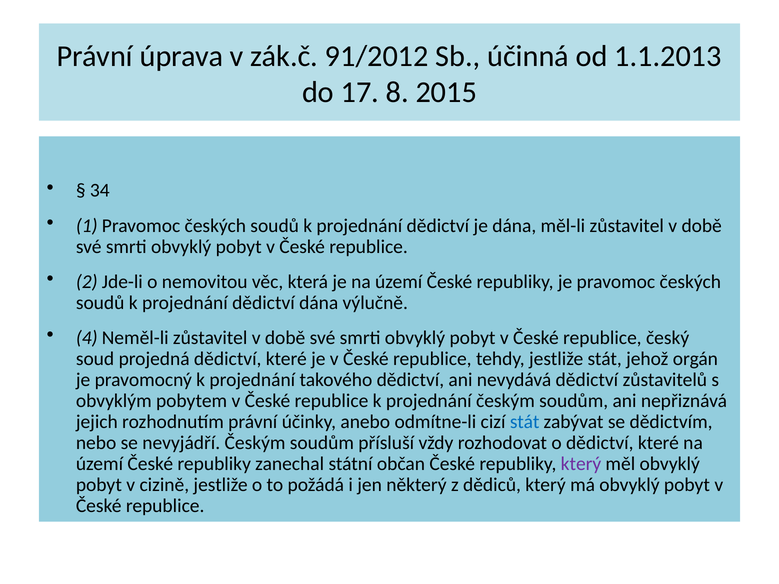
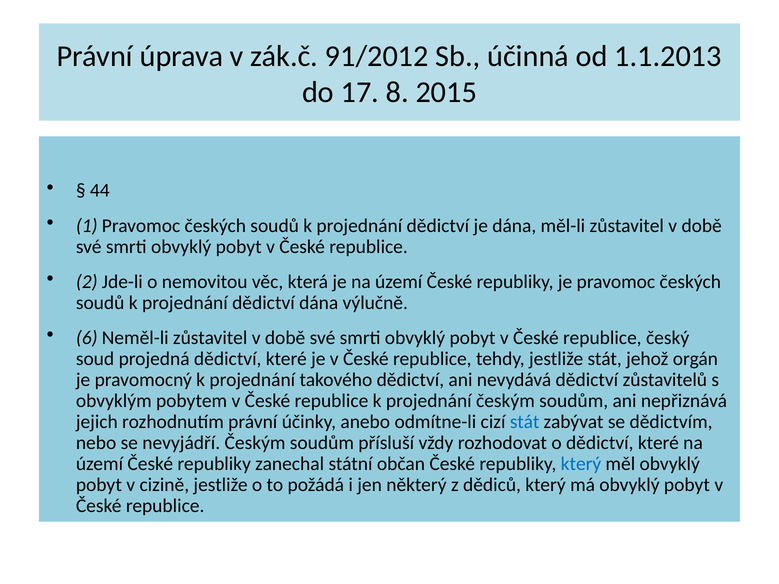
34: 34 -> 44 (100, 191)
4: 4 -> 6 (87, 338)
který colour: purple -> blue (581, 464)
